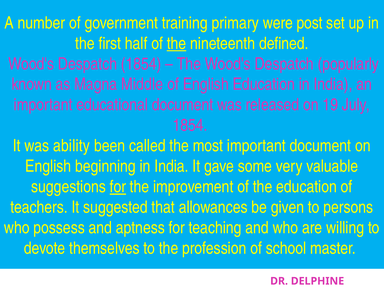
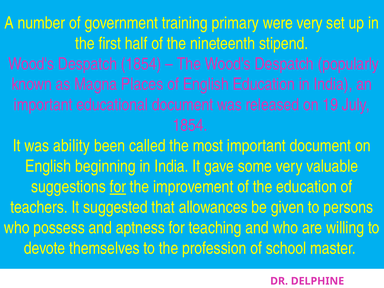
were post: post -> very (310, 23)
the underline: present -> none (177, 43)
defined: defined -> stipend (284, 43)
Middle: Middle -> Places (142, 84)
